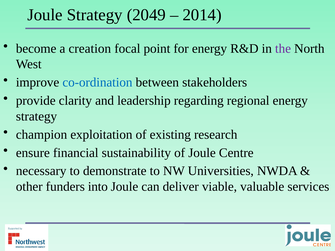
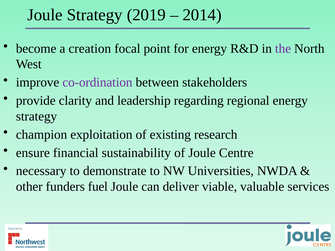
2049: 2049 -> 2019 (146, 15)
co-ordination colour: blue -> purple (97, 82)
into: into -> fuel (98, 187)
